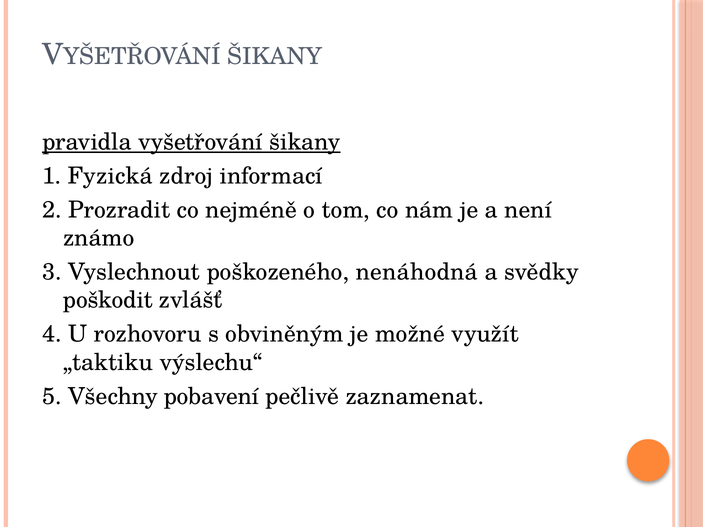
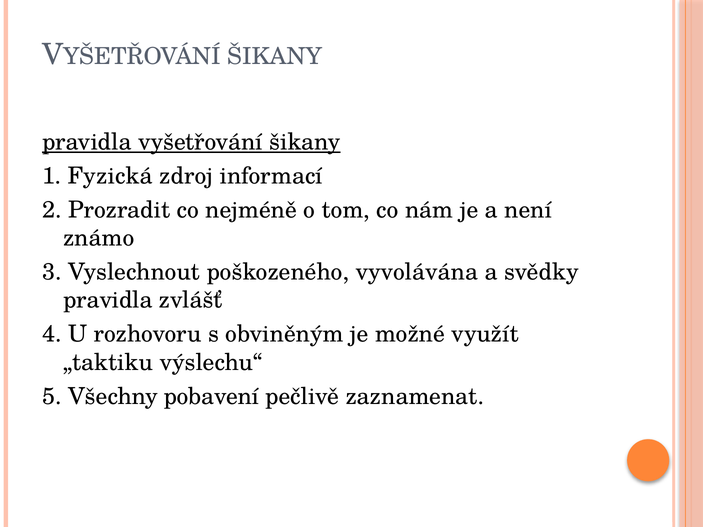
nenáhodná: nenáhodná -> vyvolávána (417, 272)
poškodit: poškodit -> pravidla (108, 300)
